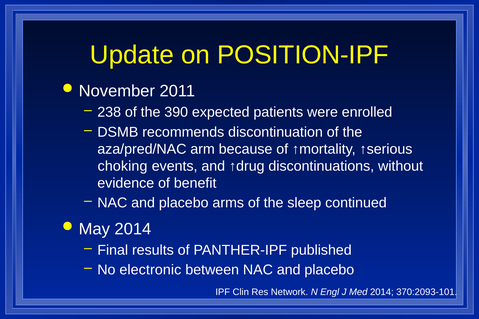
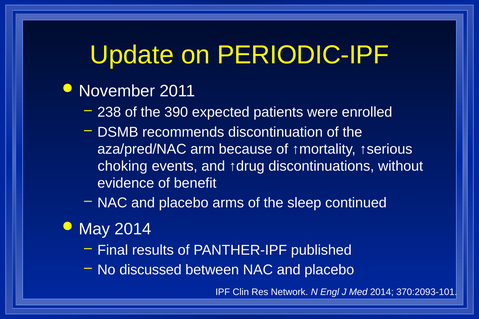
POSITION-IPF: POSITION-IPF -> PERIODIC-IPF (303, 55)
electronic: electronic -> discussed (150, 270)
